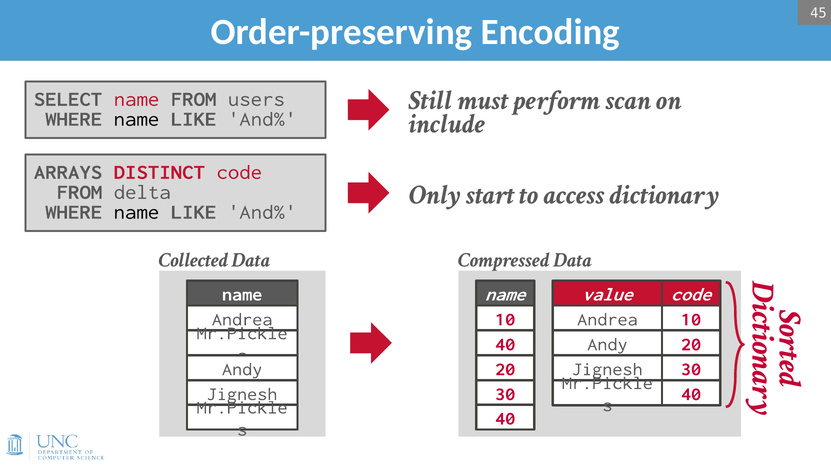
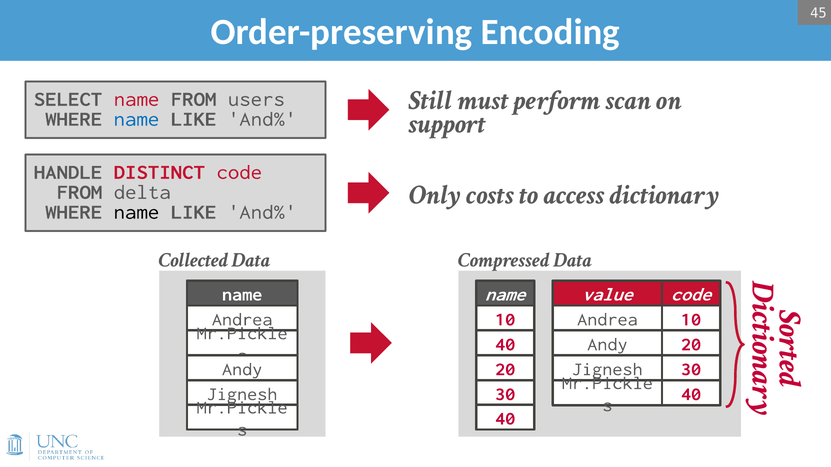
include: include -> support (447, 124)
name colour: black -> blue (136, 119)
ARRAYS: ARRAYS -> HANDLE (68, 172)
start: start -> costs (490, 195)
